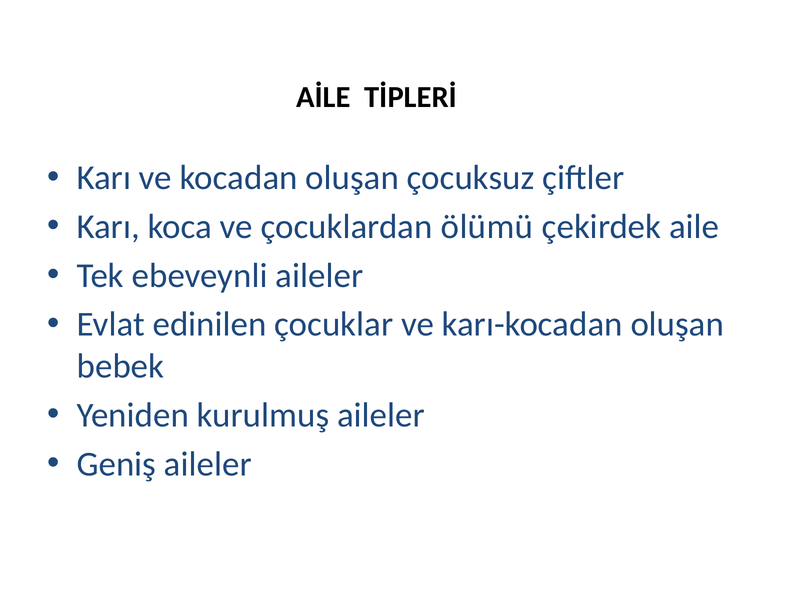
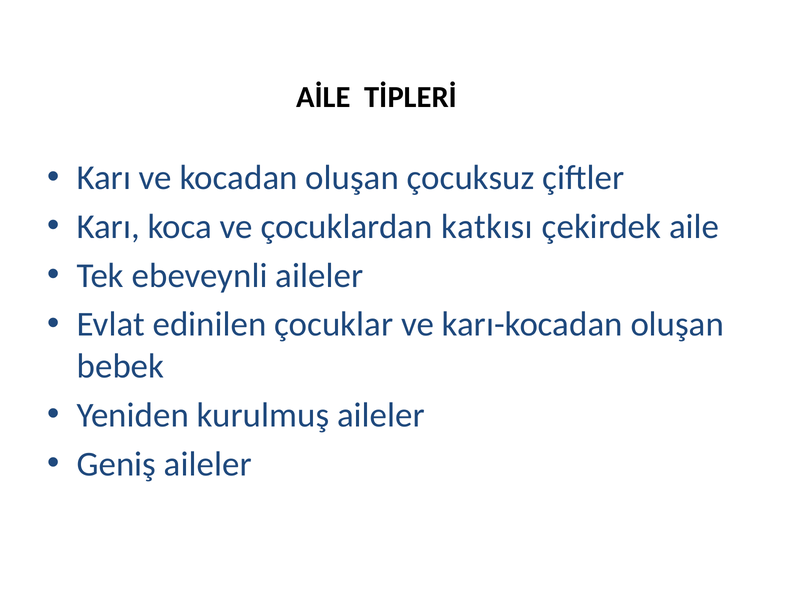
ölümü: ölümü -> katkısı (487, 227)
